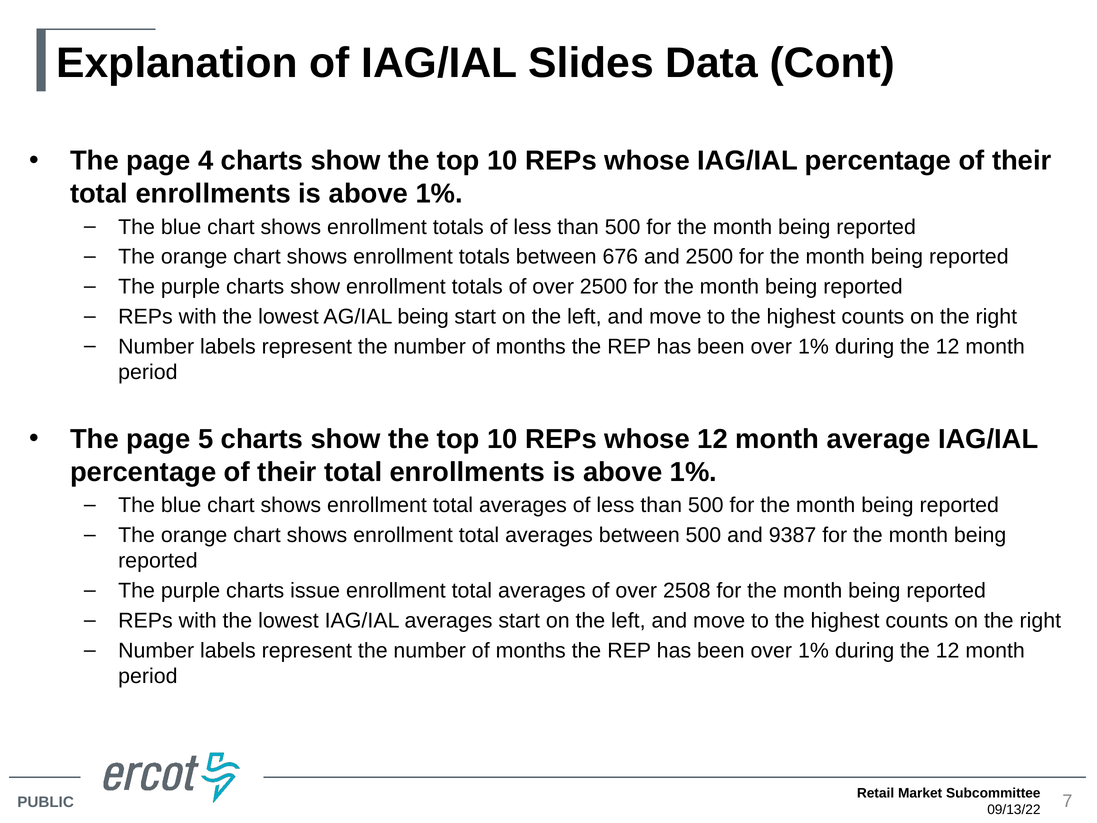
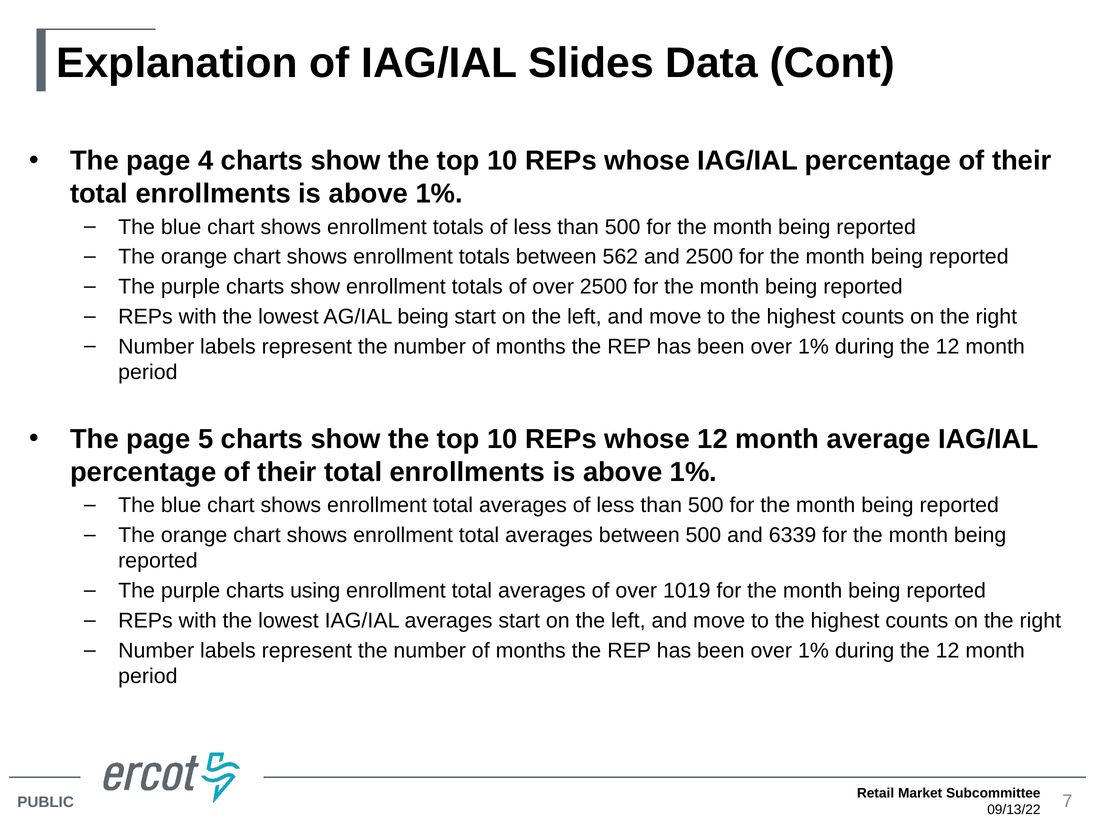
676: 676 -> 562 (620, 257)
9387: 9387 -> 6339 (793, 535)
issue: issue -> using (315, 591)
2508: 2508 -> 1019 (687, 591)
